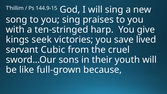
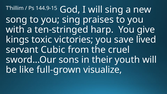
seek: seek -> toxic (42, 40)
because: because -> visualize (103, 70)
